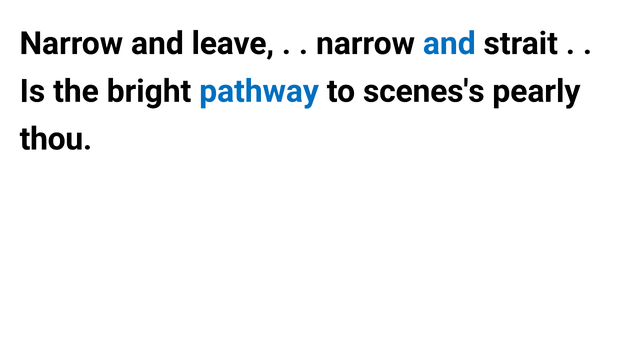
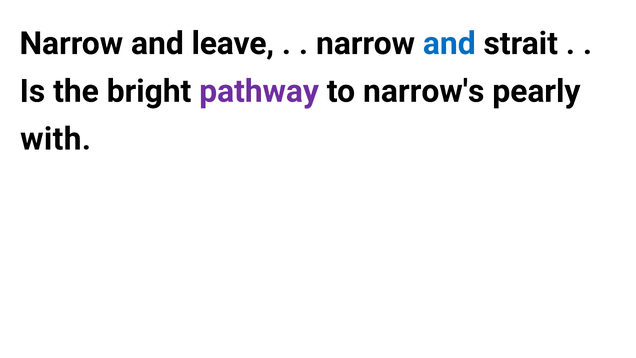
pathway colour: blue -> purple (259, 91)
scenes's: scenes's -> narrow's (424, 91)
thou: thou -> with (56, 139)
